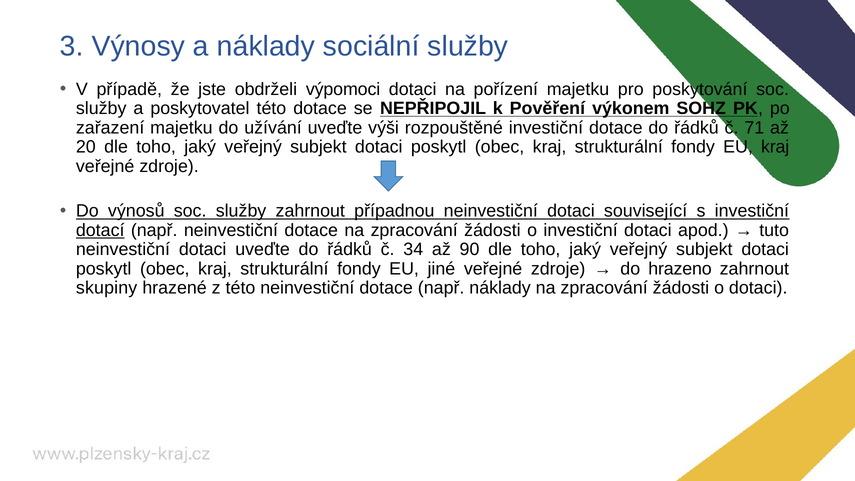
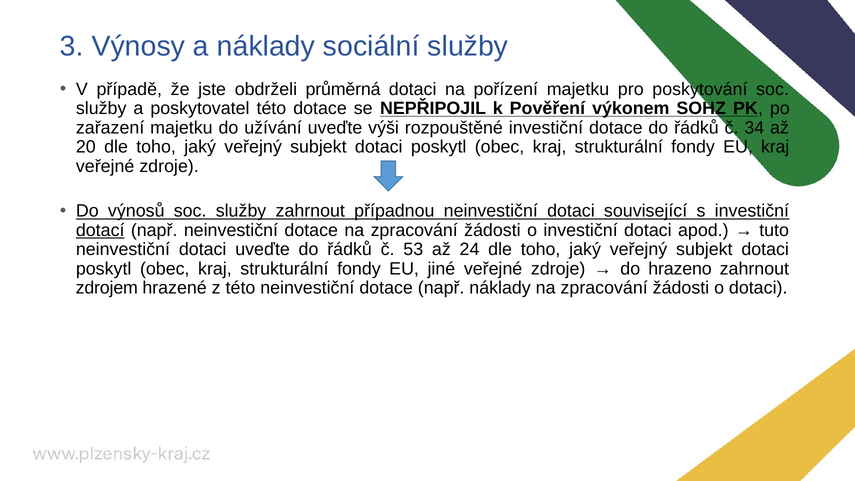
výpomoci: výpomoci -> průměrná (343, 89)
71: 71 -> 34 (754, 128)
34: 34 -> 53 (413, 250)
90: 90 -> 24 (470, 250)
skupiny: skupiny -> zdrojem (107, 288)
